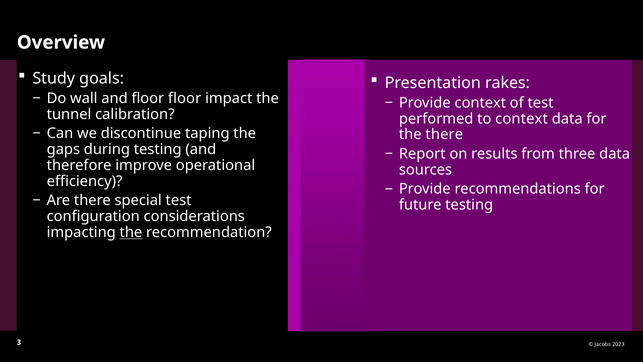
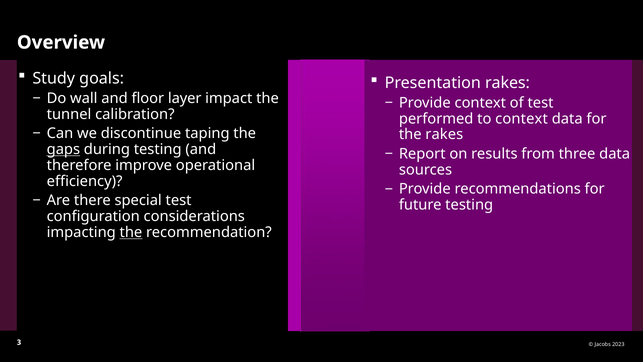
floor floor: floor -> layer (185, 98)
the there: there -> rakes (444, 135)
gaps underline: none -> present (63, 149)
